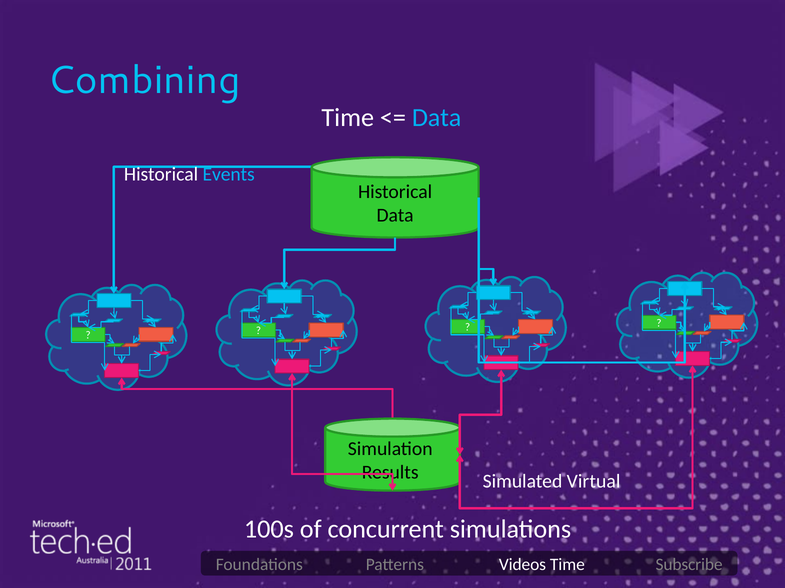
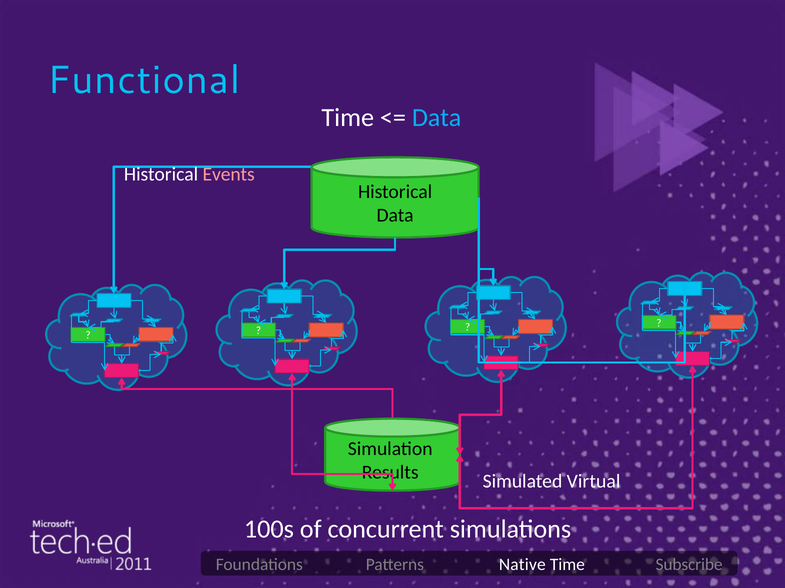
Combining: Combining -> Functional (144, 80)
Events colour: light blue -> pink (229, 174)
Videos: Videos -> Native (522, 565)
